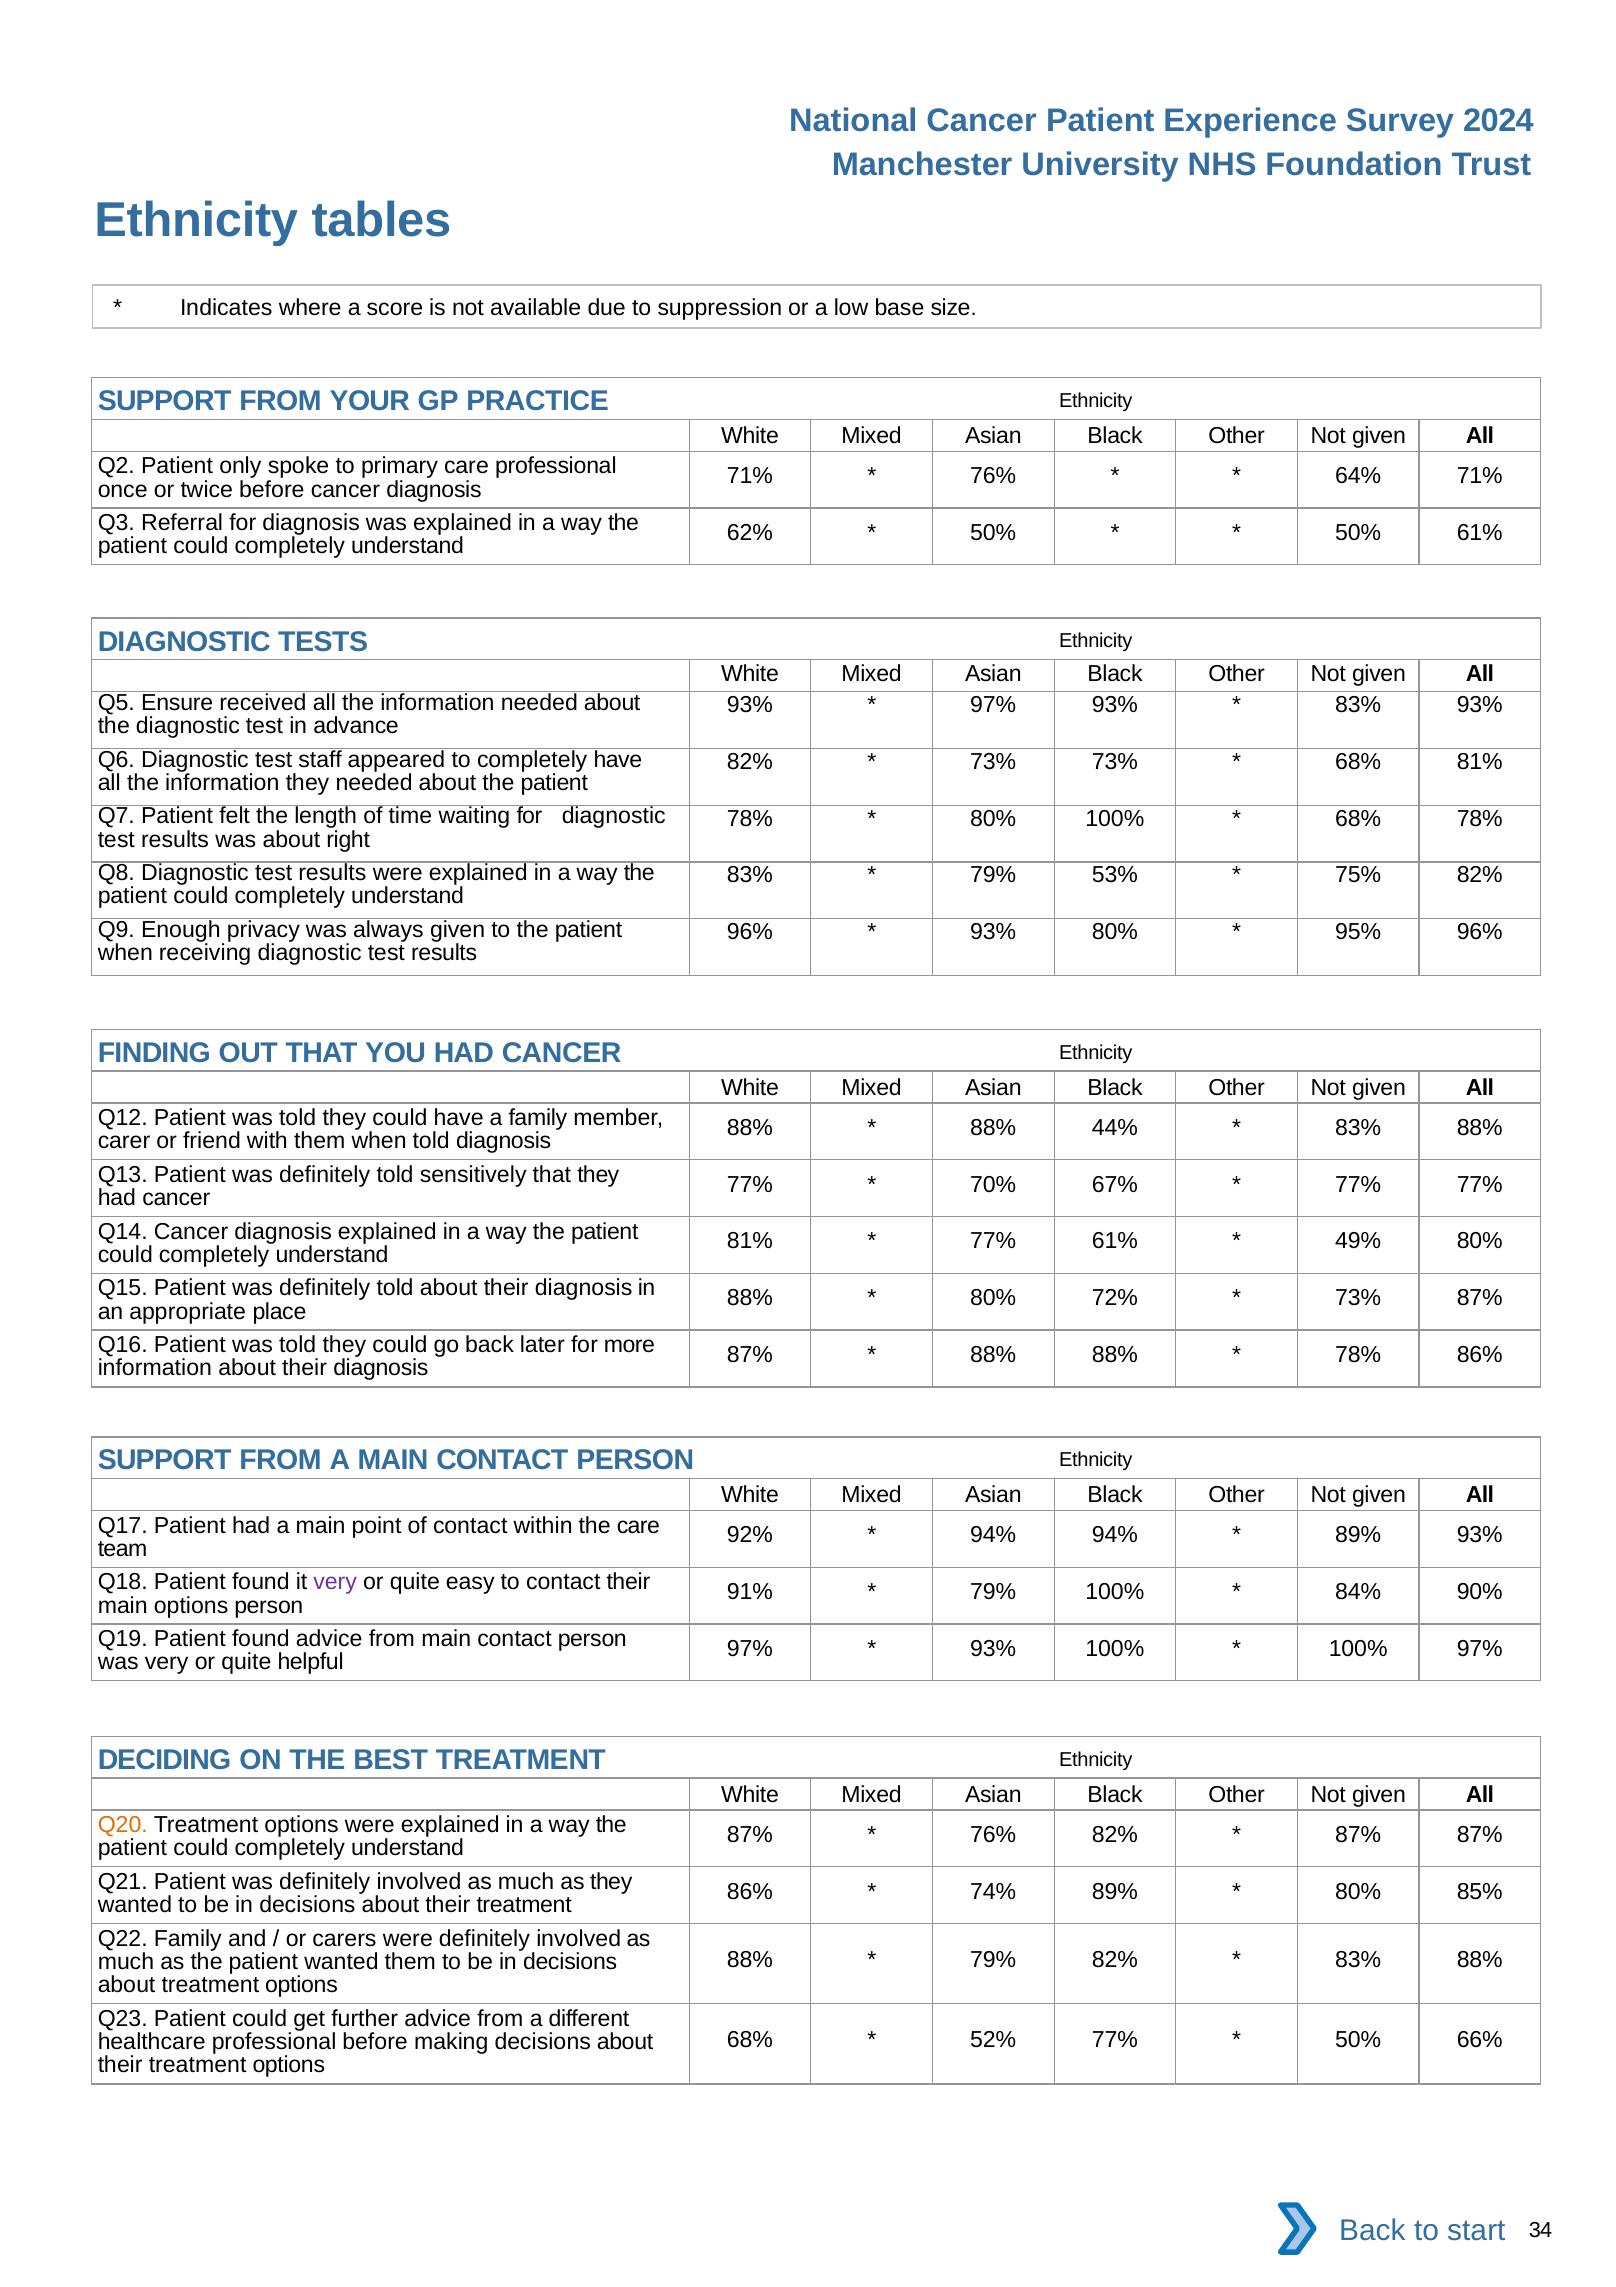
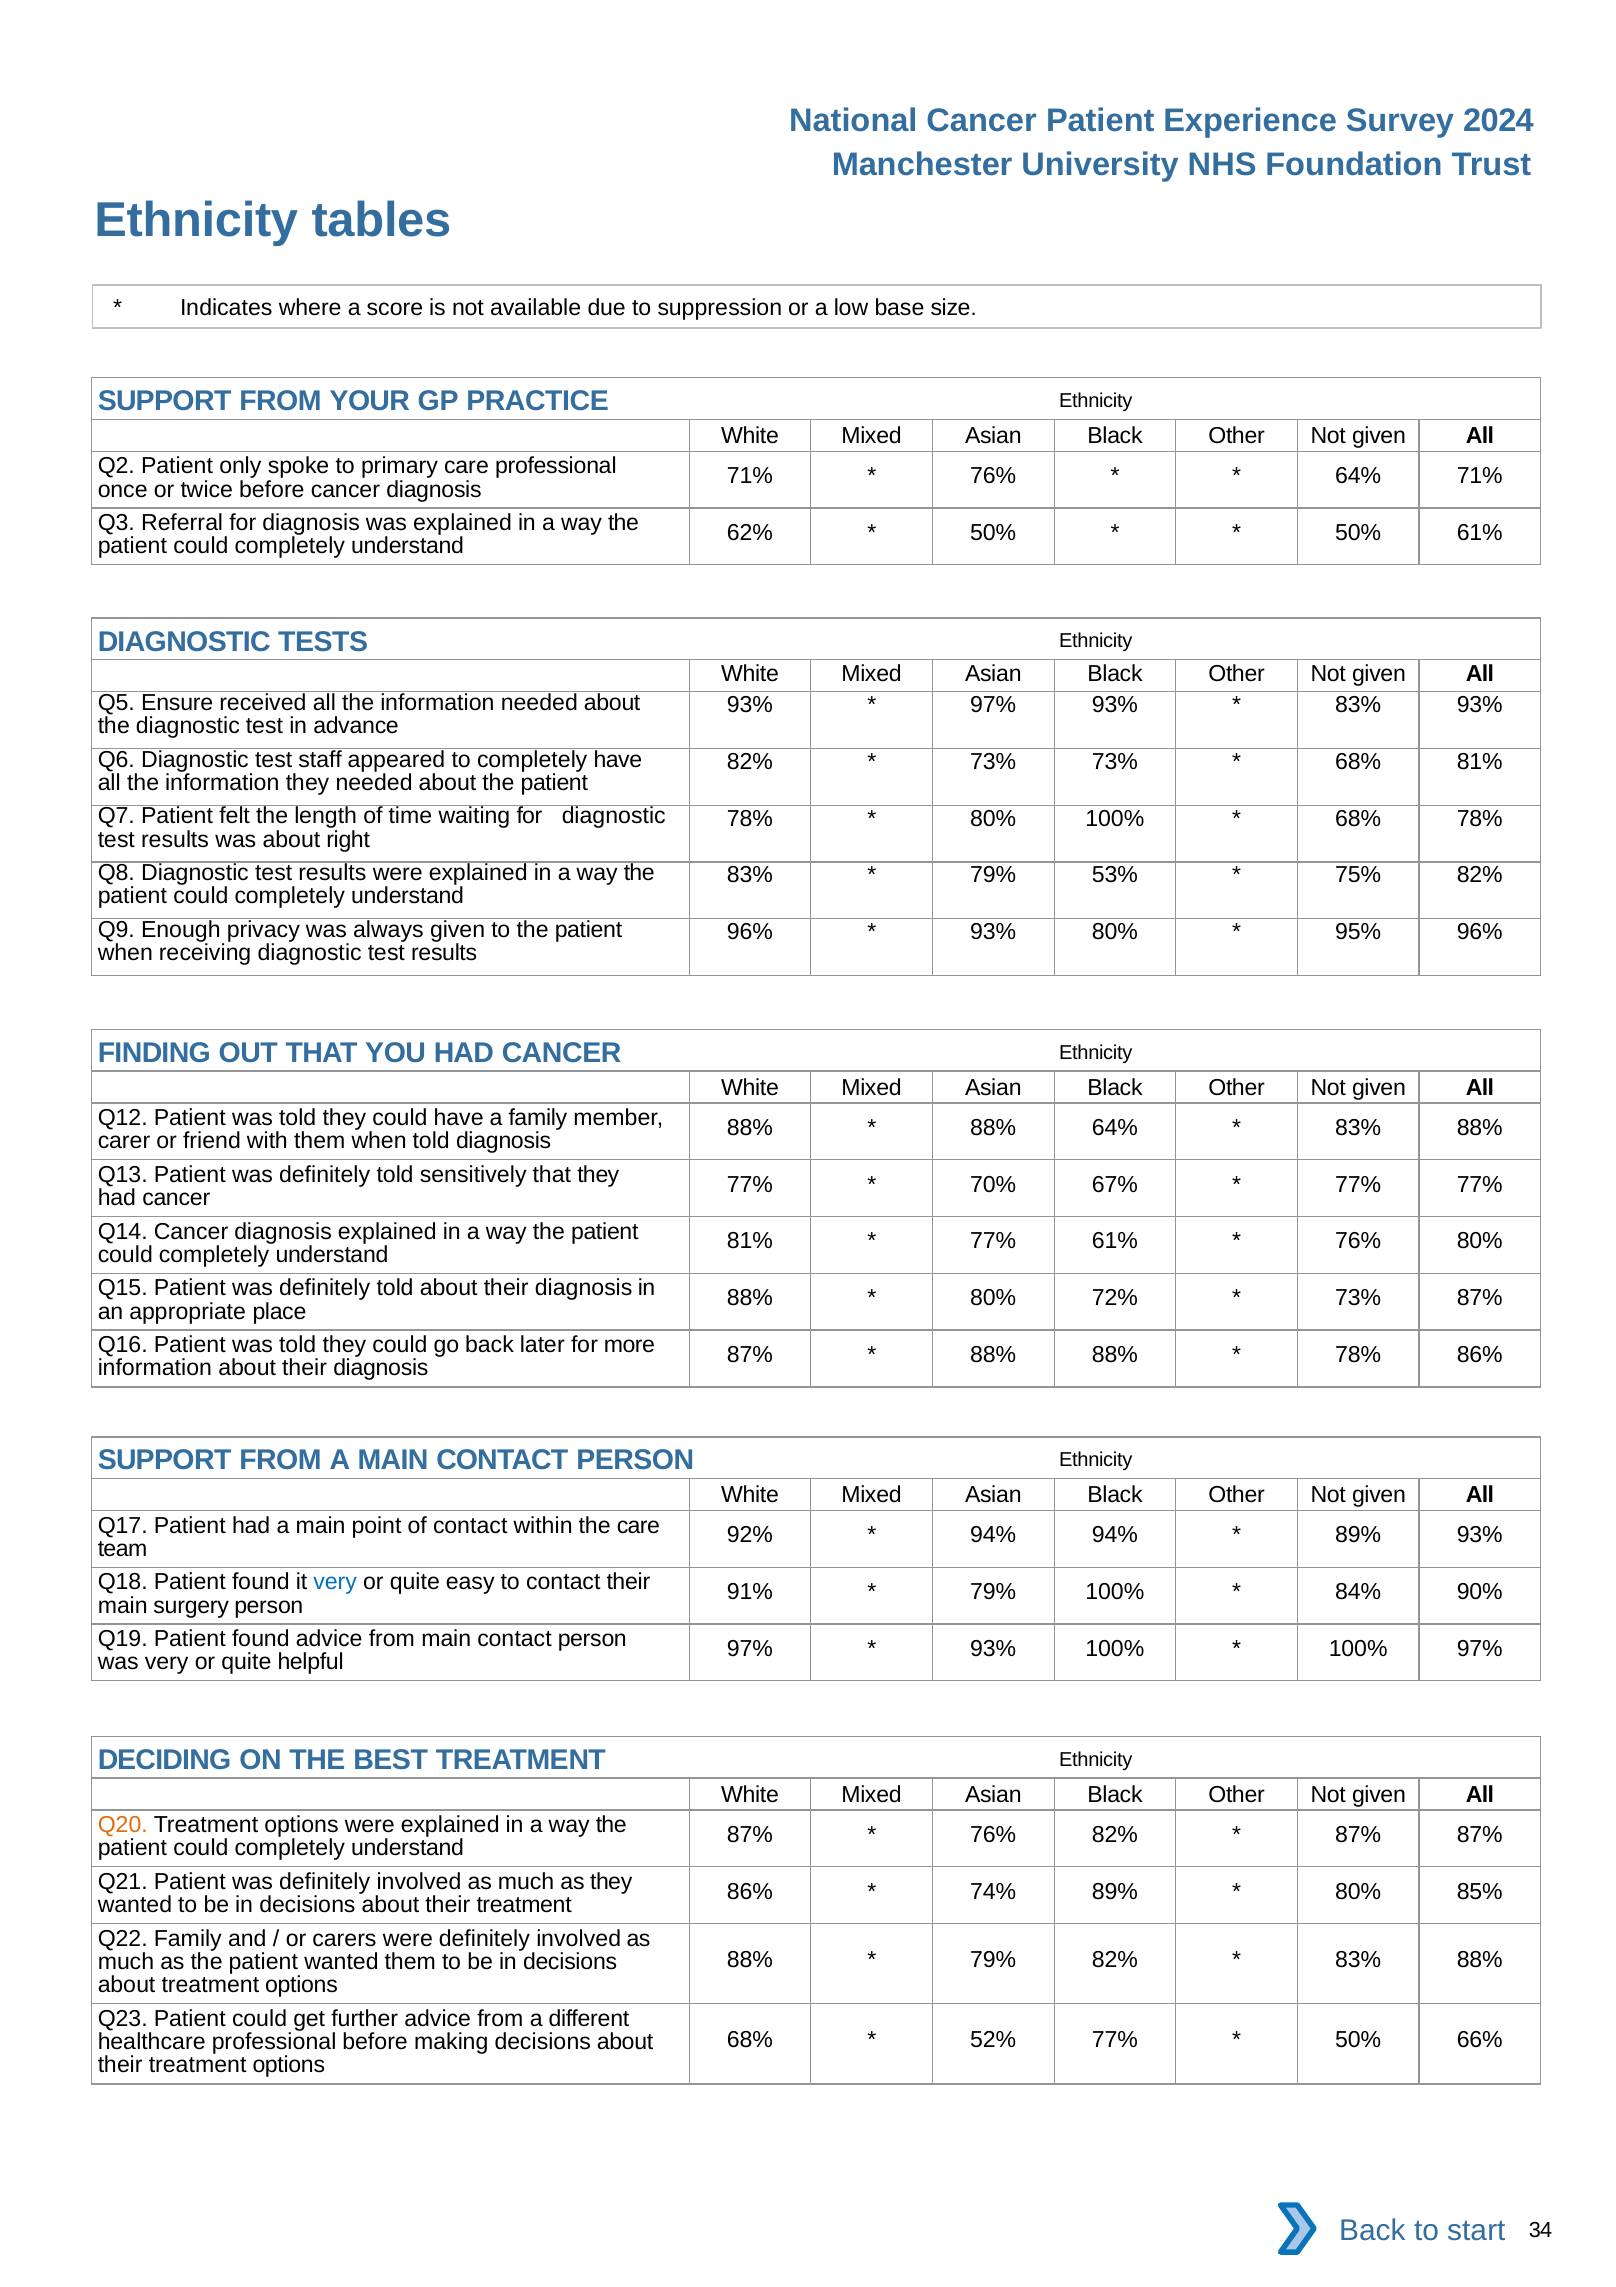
88% 44%: 44% -> 64% (1115, 1128)
49%: 49% -> 76% (1358, 1241)
very colour: purple -> blue (335, 1582)
main options: options -> surgery (191, 1605)
